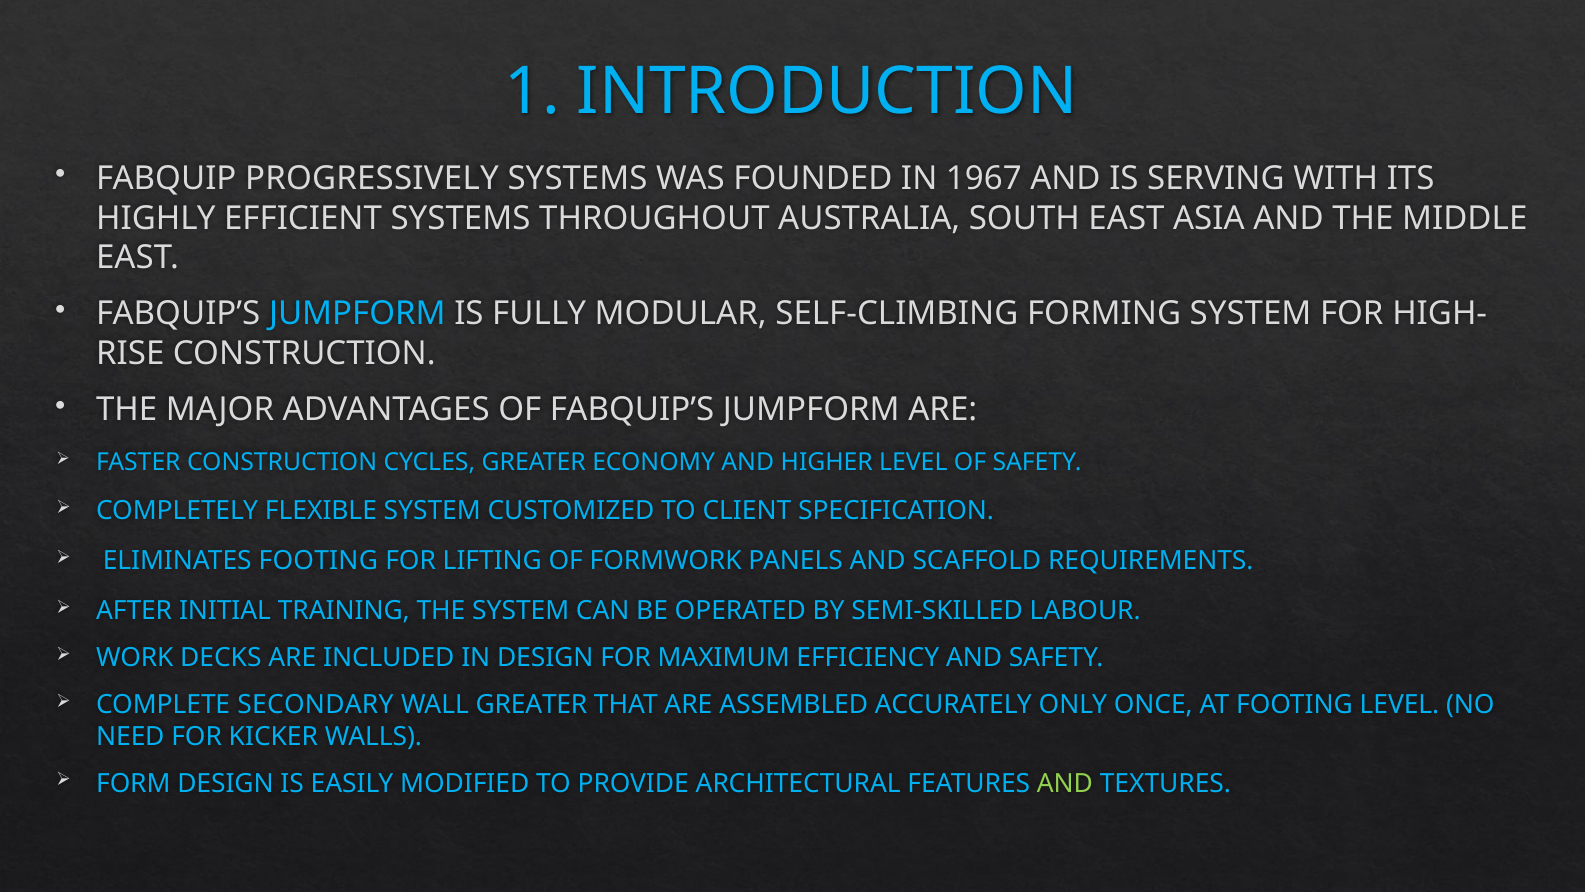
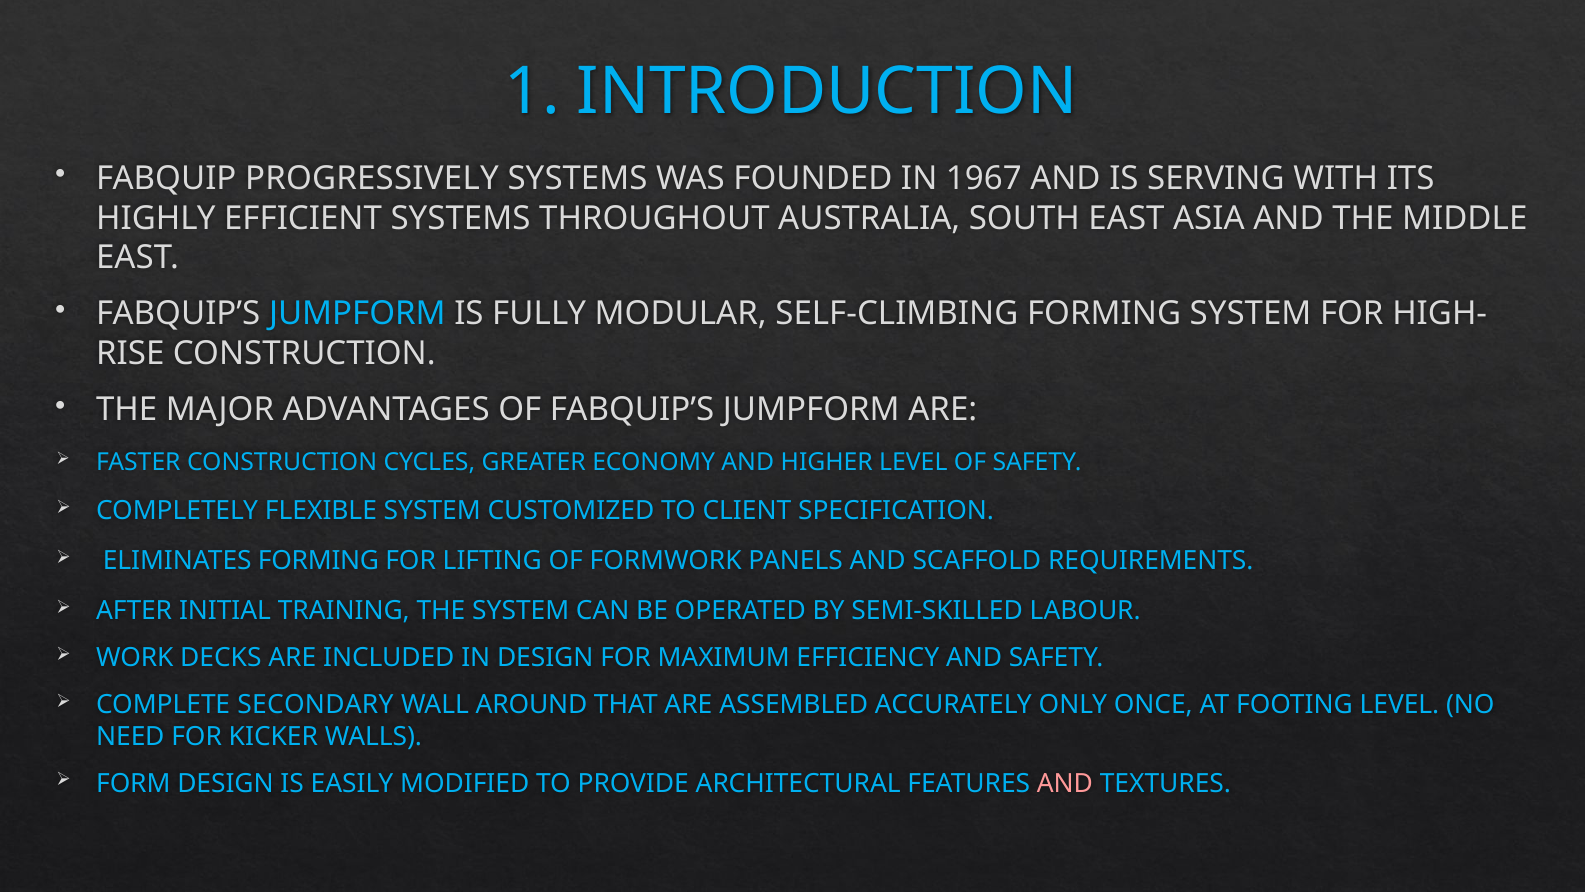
ELIMINATES FOOTING: FOOTING -> FORMING (319, 561)
WALL GREATER: GREATER -> AROUND (532, 704)
AND colour: light green -> pink (1065, 783)
